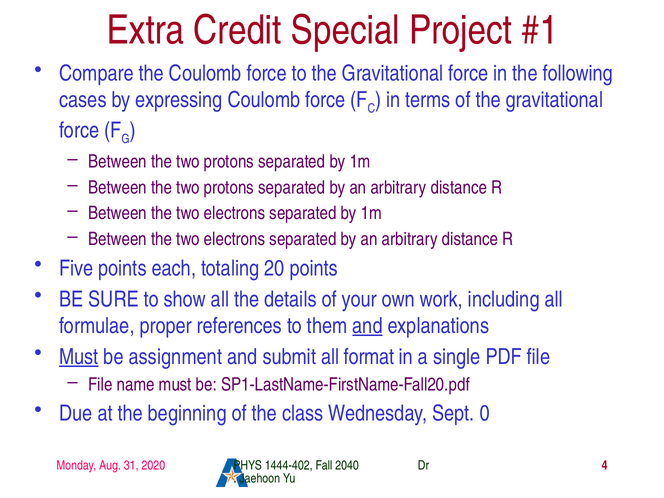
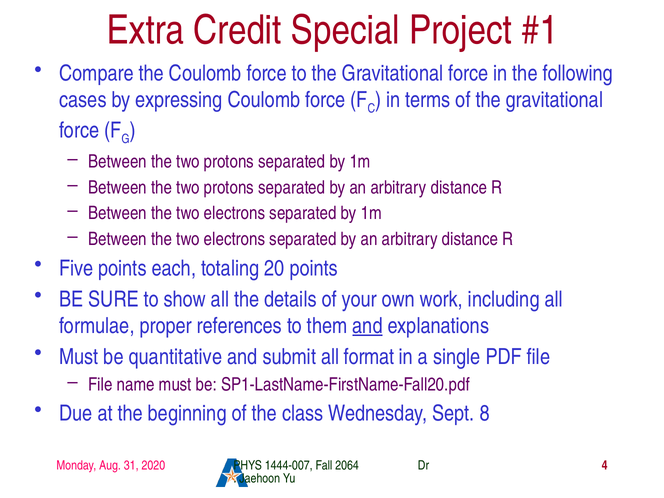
Must underline: present -> none (79, 357)
assignment: assignment -> quantitative (175, 357)
0: 0 -> 8 (485, 414)
1444-402: 1444-402 -> 1444-007 (289, 466)
2040: 2040 -> 2064 (347, 466)
